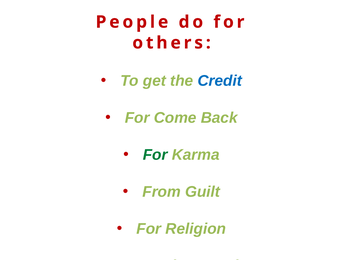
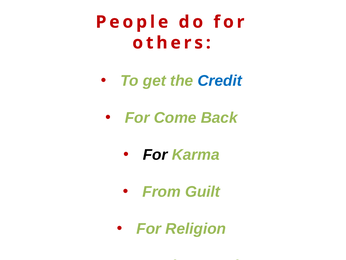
For colour: green -> black (155, 154)
